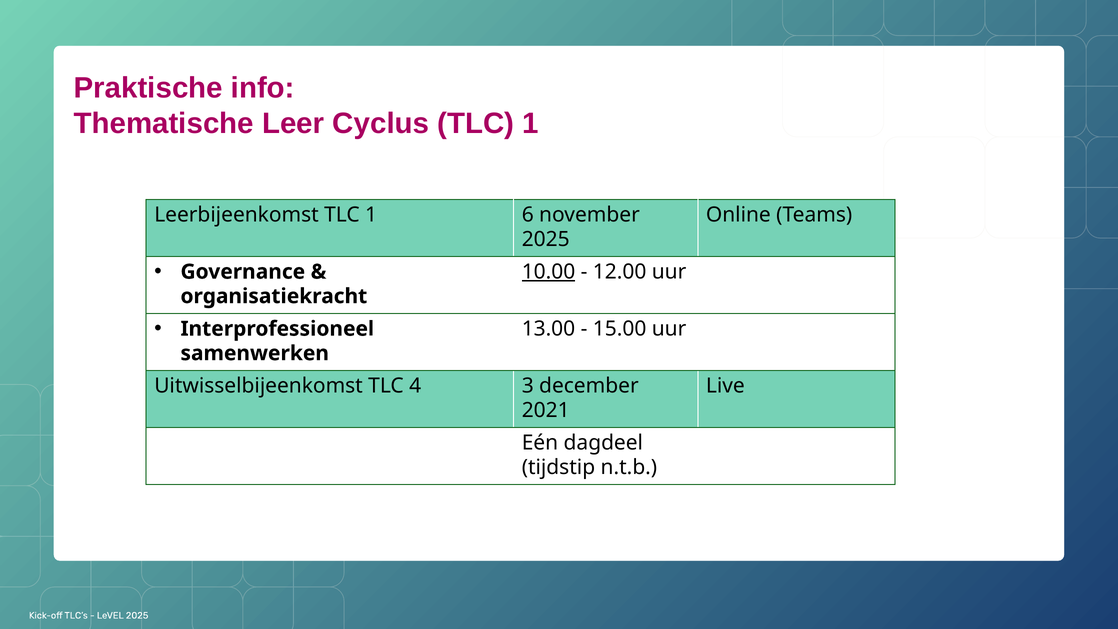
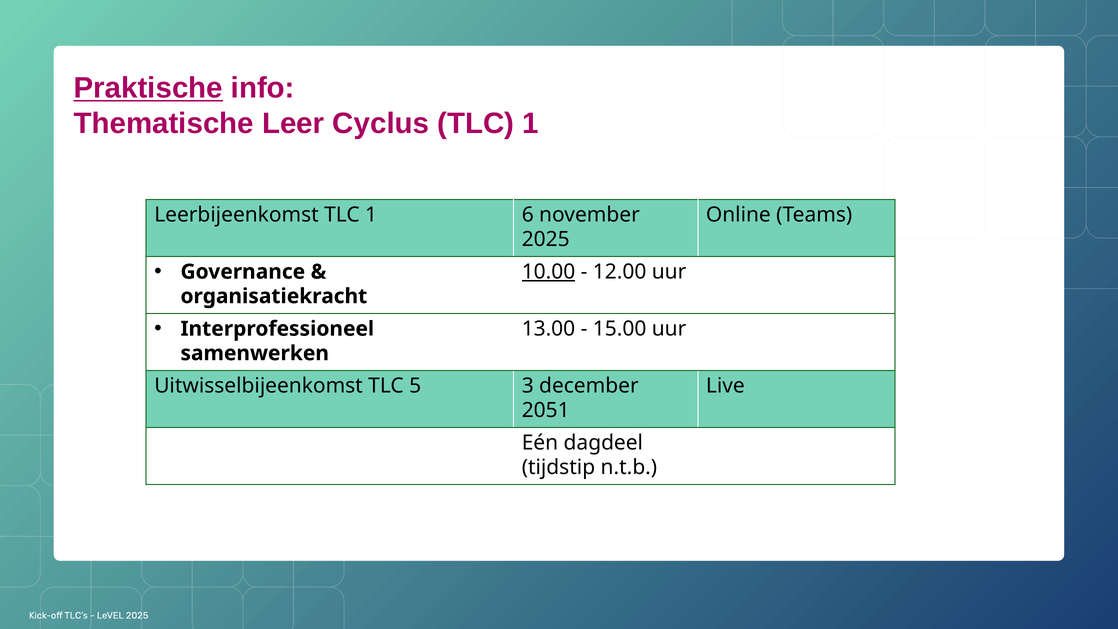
Praktische underline: none -> present (148, 88)
4: 4 -> 5 (415, 386)
2021: 2021 -> 2051 (546, 410)
